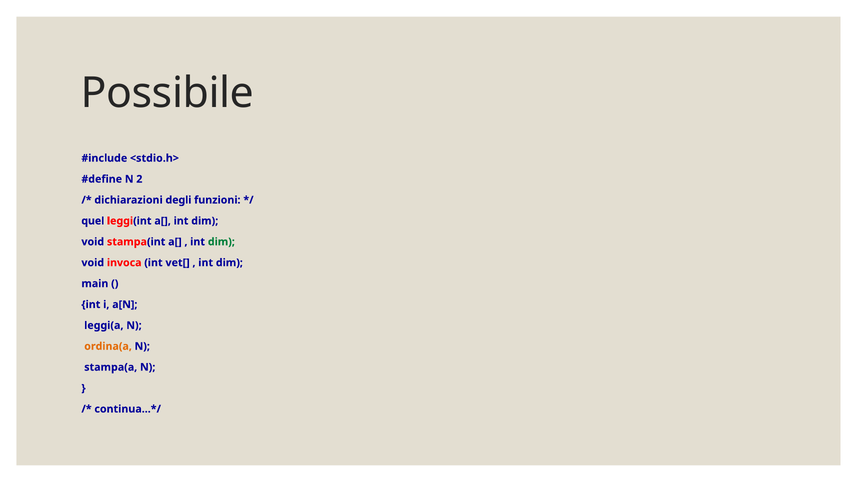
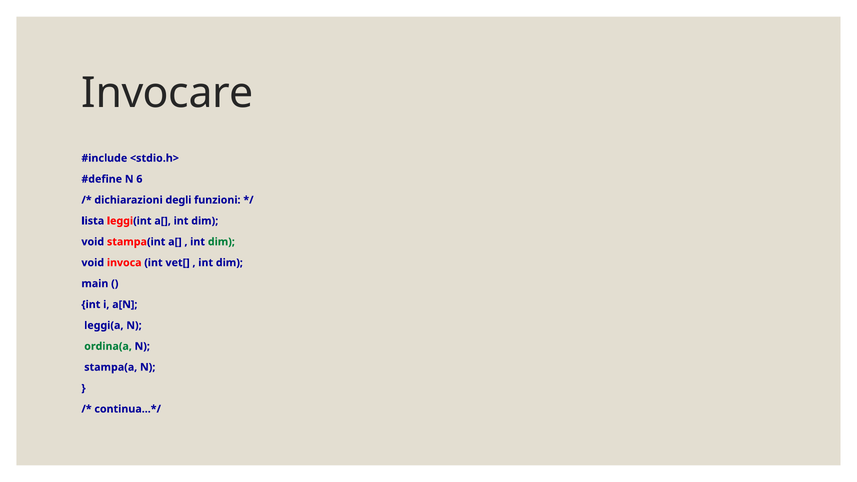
Possibile: Possibile -> Invocare (167, 93)
2: 2 -> 6 (139, 179)
quel: quel -> lista (93, 221)
ordina(a colour: orange -> green (108, 346)
